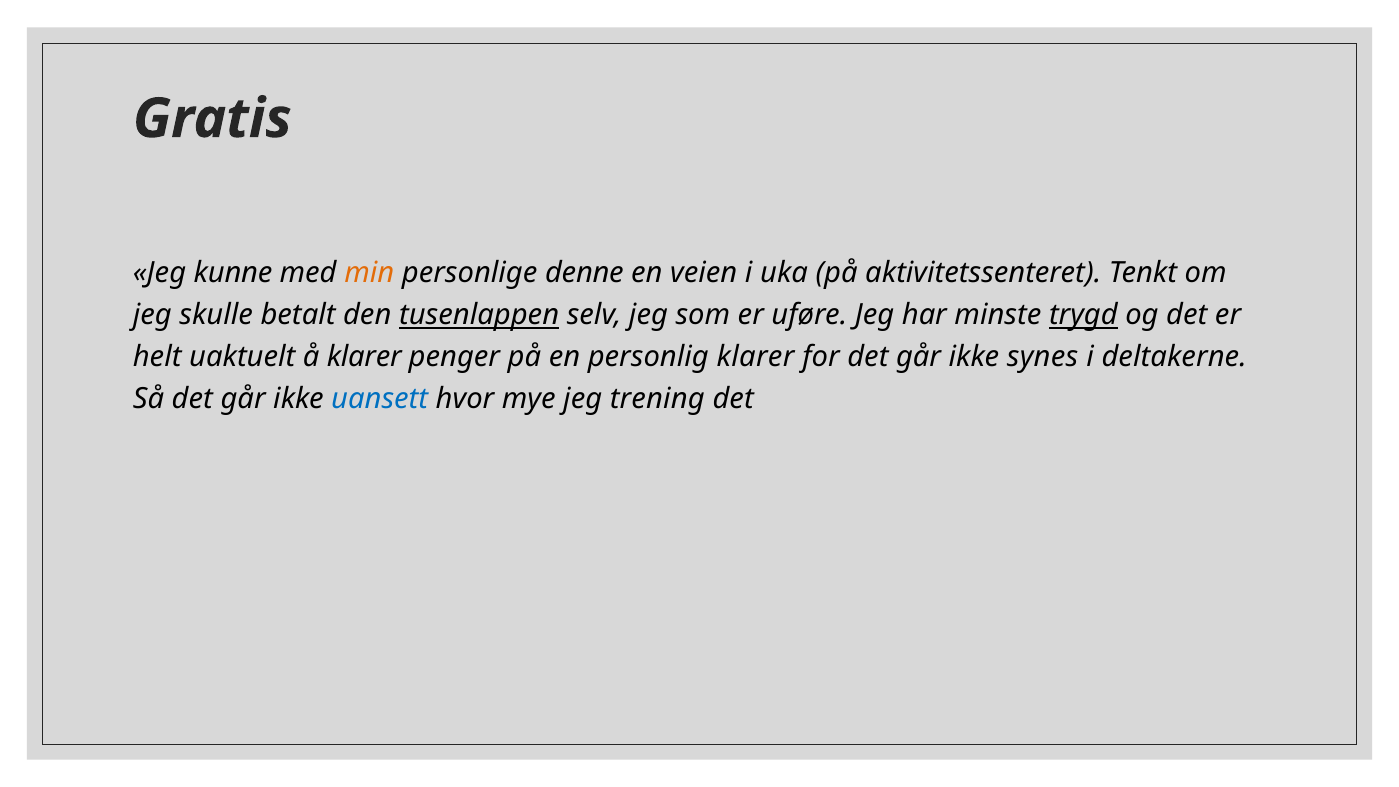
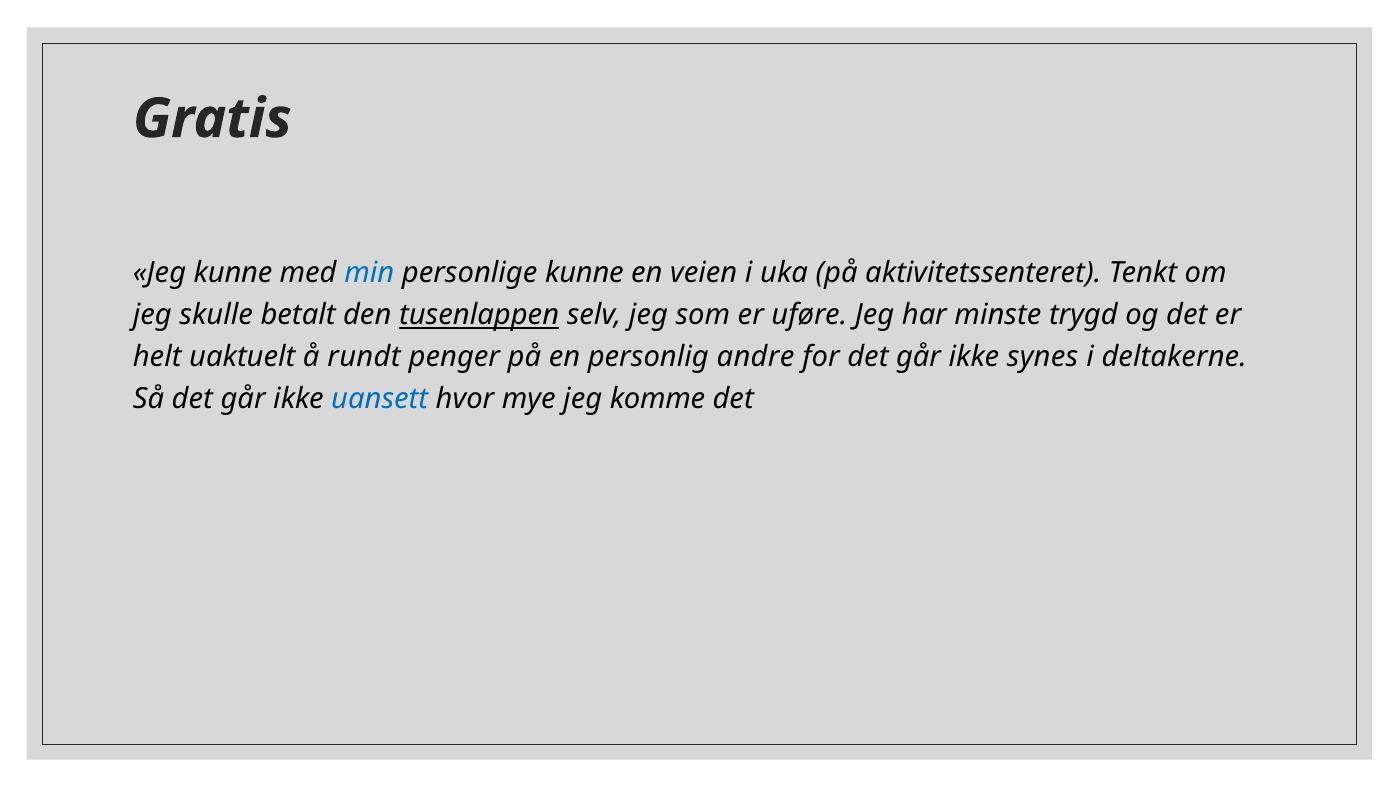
min colour: orange -> blue (369, 273)
personlige denne: denne -> kunne (584, 273)
trygd underline: present -> none (1083, 315)
å klarer: klarer -> rundt (364, 357)
personlig klarer: klarer -> andre (755, 357)
trening: trening -> komme (658, 399)
